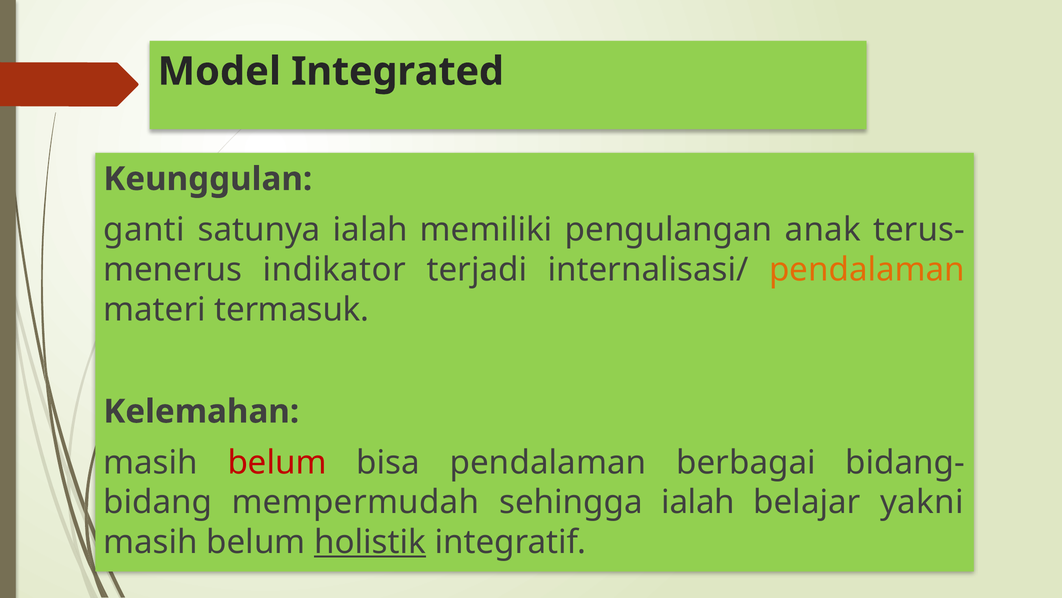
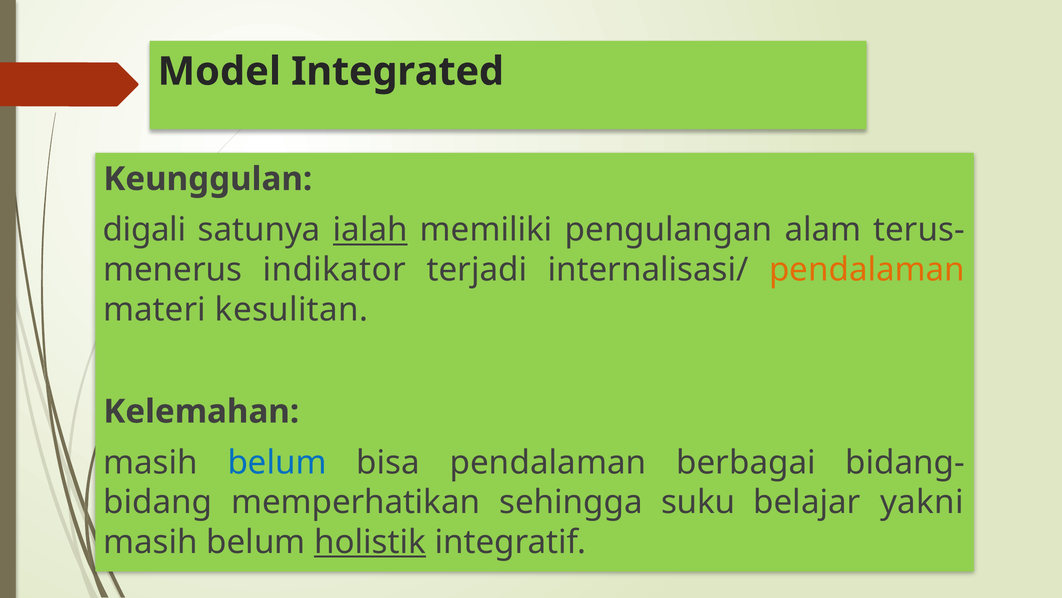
ganti: ganti -> digali (144, 230)
ialah underline: none -> present (370, 230)
anak: anak -> alam (823, 230)
termasuk: termasuk -> kesulitan (291, 309)
belum colour: red -> blue (277, 462)
mempermudah: mempermudah -> memperhatikan (356, 502)
sehingga ialah: ialah -> suku (698, 502)
